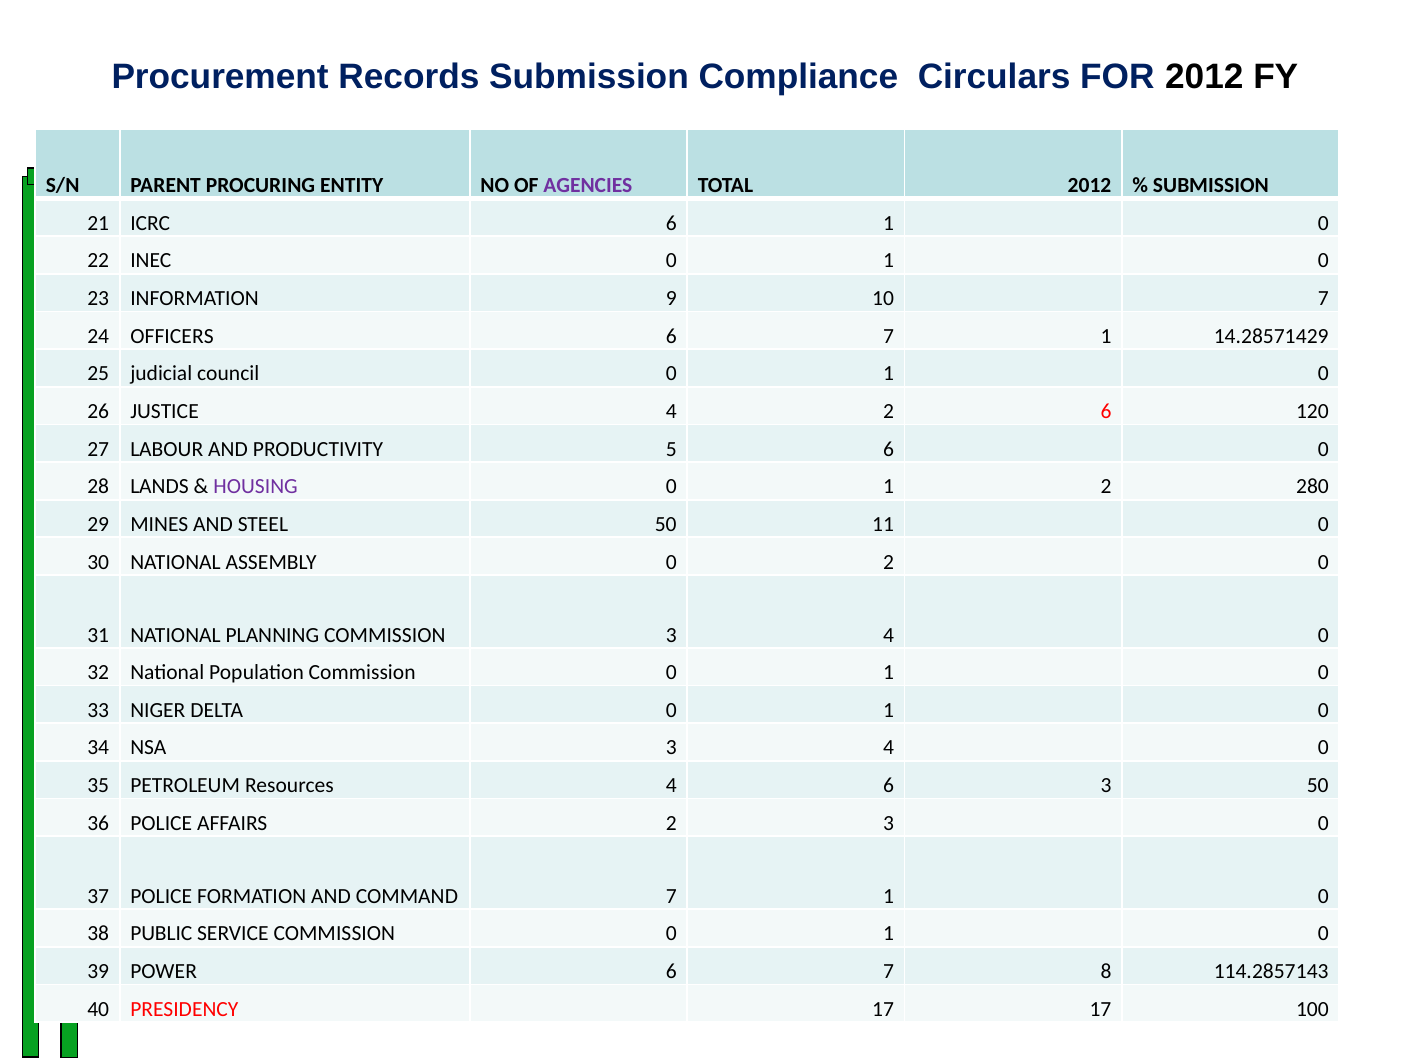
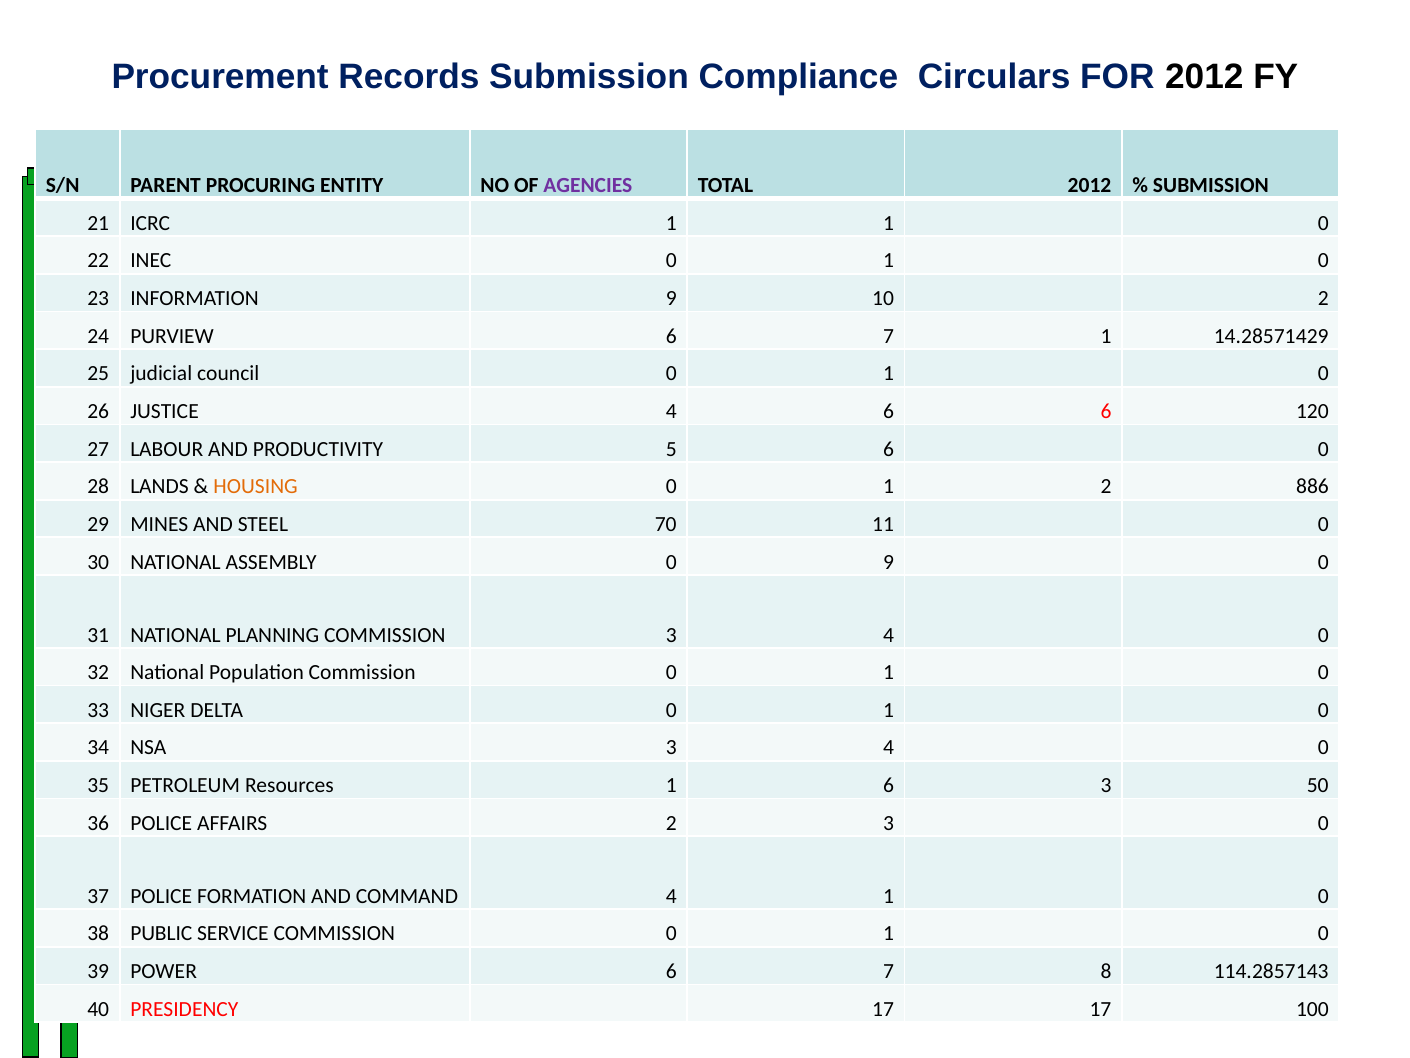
ICRC 6: 6 -> 1 (671, 223)
10 7: 7 -> 2 (1323, 298)
OFFICERS: OFFICERS -> PURVIEW (172, 336)
4 2: 2 -> 6 (889, 411)
HOUSING colour: purple -> orange (256, 486)
280: 280 -> 886 (1312, 486)
STEEL 50: 50 -> 70 (666, 524)
0 2: 2 -> 9 (889, 562)
Resources 4: 4 -> 1 (671, 785)
COMMAND 7: 7 -> 4 (671, 896)
